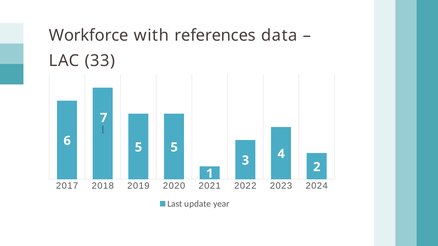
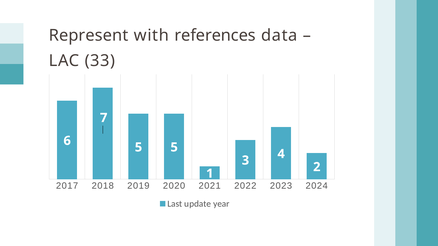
Workforce: Workforce -> Represent (89, 35)
